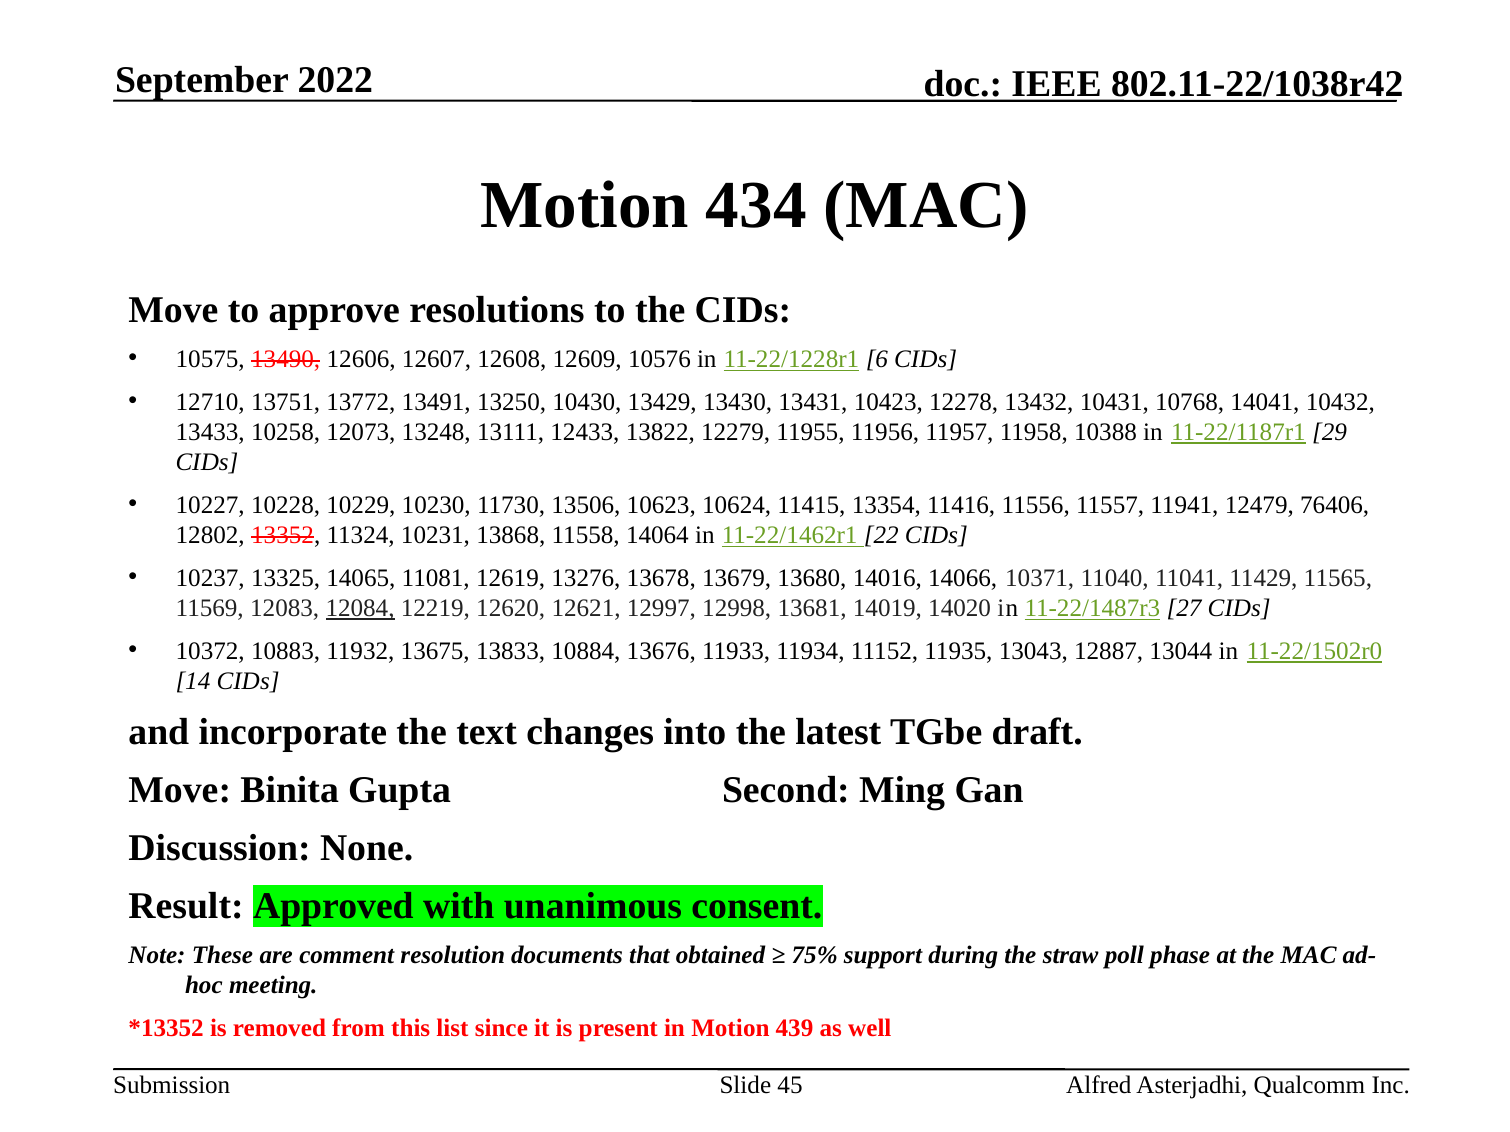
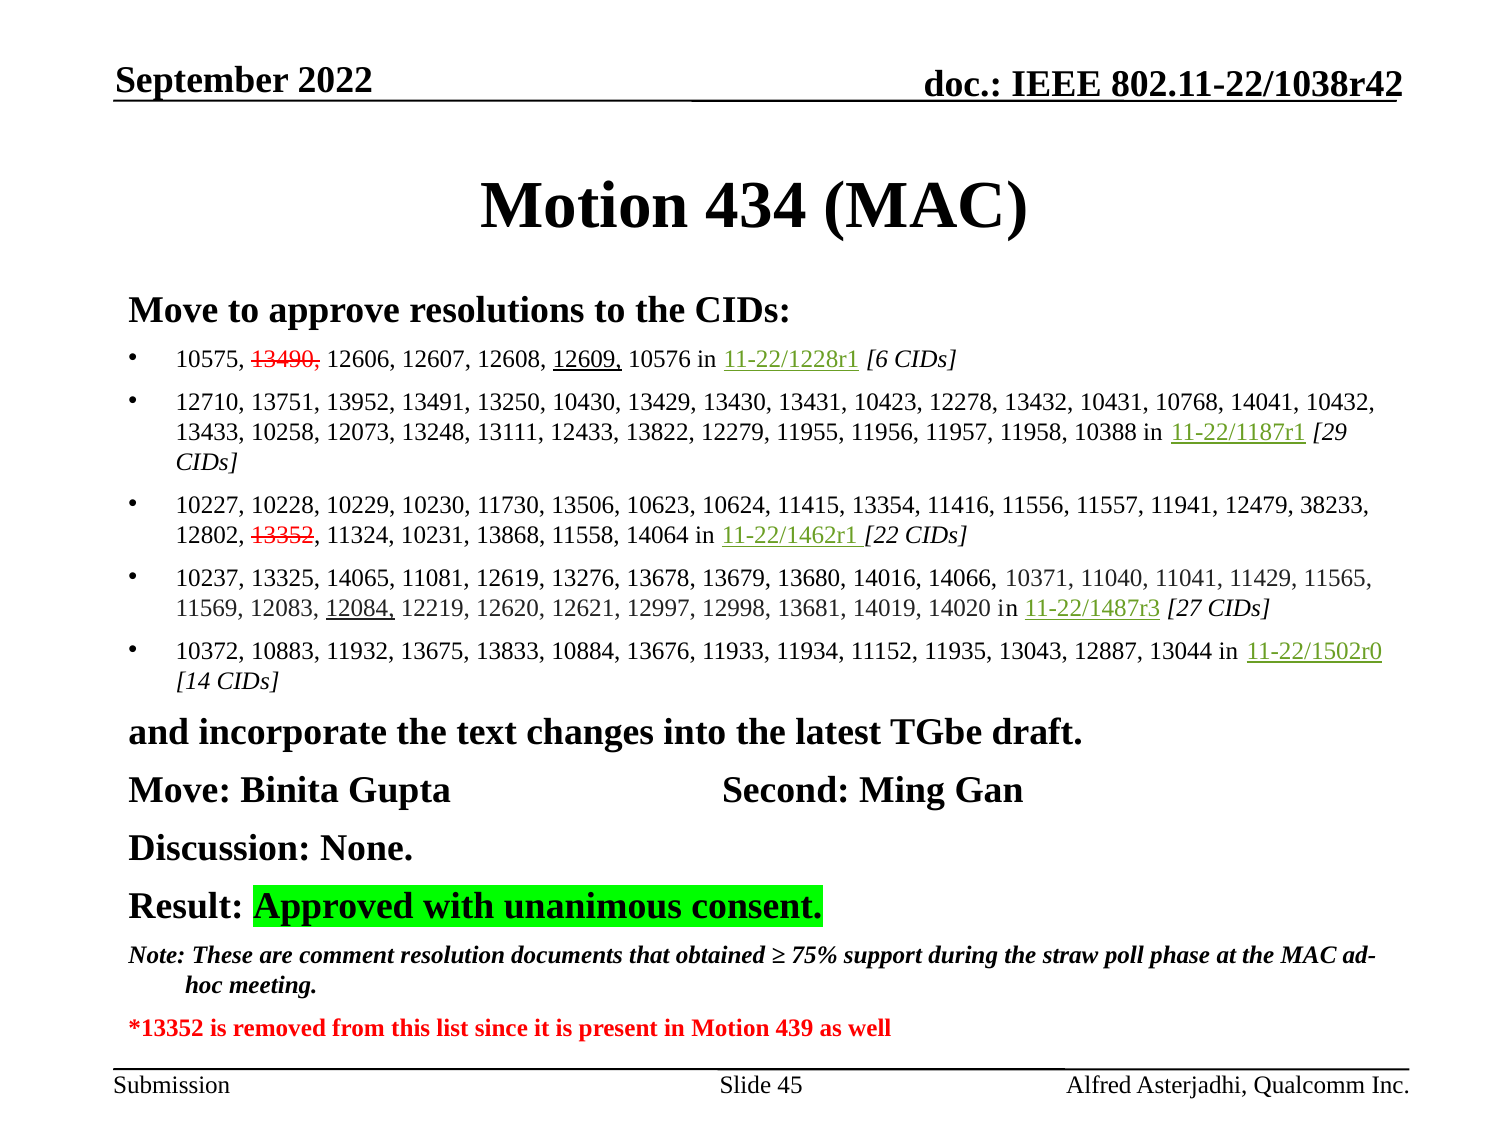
12609 underline: none -> present (587, 359)
13772: 13772 -> 13952 (361, 402)
76406: 76406 -> 38233 (1335, 505)
